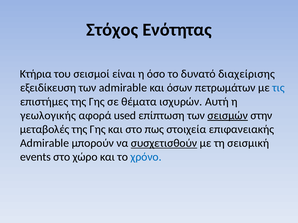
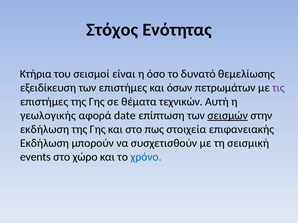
διαχείρισης: διαχείρισης -> θεμελίωσης (247, 74)
των admirable: admirable -> επιστήμες (123, 88)
τις colour: blue -> purple (279, 88)
ισχυρών: ισχυρών -> τεχνικών (181, 102)
used: used -> date (125, 116)
μεταβολές: μεταβολές -> εκδήλωση (45, 130)
Admirable: Admirable -> Εκδήλωση (45, 143)
συσχετισθούν underline: present -> none (164, 143)
